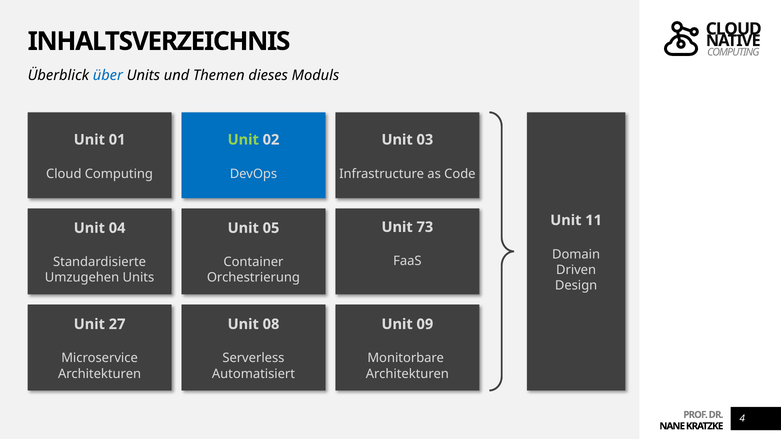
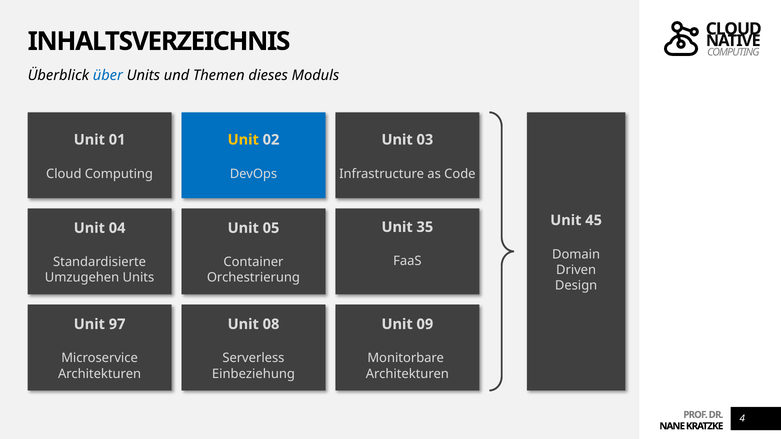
Unit colour: light green -> yellow (243, 140)
11: 11 -> 45 (594, 220)
73: 73 -> 35 (425, 227)
27: 27 -> 97 (117, 324)
Automatisiert: Automatisiert -> Einbeziehung (253, 374)
